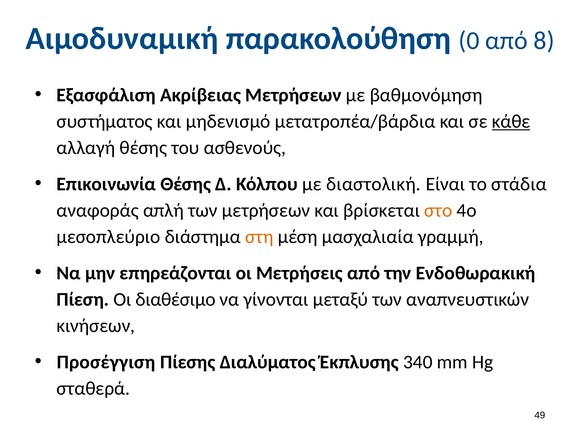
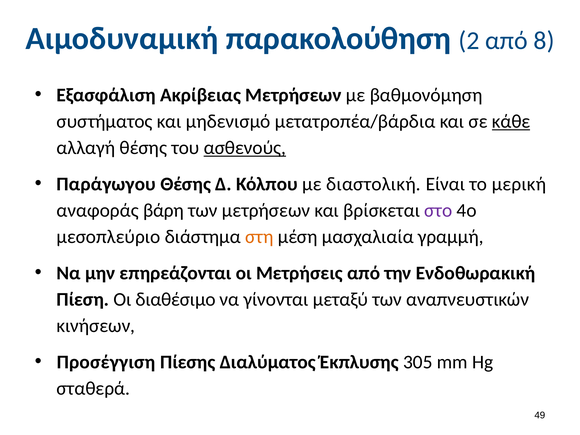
0: 0 -> 2 (469, 41)
ασθενούς underline: none -> present (245, 148)
Επικοινωνία: Επικοινωνία -> Παράγωγου (106, 184)
στάδια: στάδια -> μερική (519, 184)
απλή: απλή -> βάρη (163, 210)
στο colour: orange -> purple (438, 210)
340: 340 -> 305 (418, 362)
